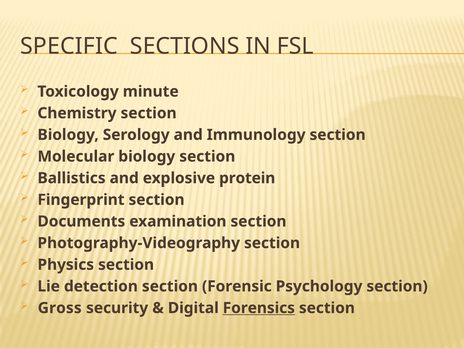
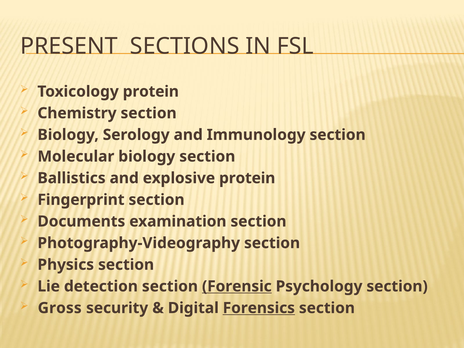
SPECIFIC: SPECIFIC -> PRESENT (69, 46)
Toxicology minute: minute -> protein (151, 92)
Forensic underline: none -> present (237, 286)
